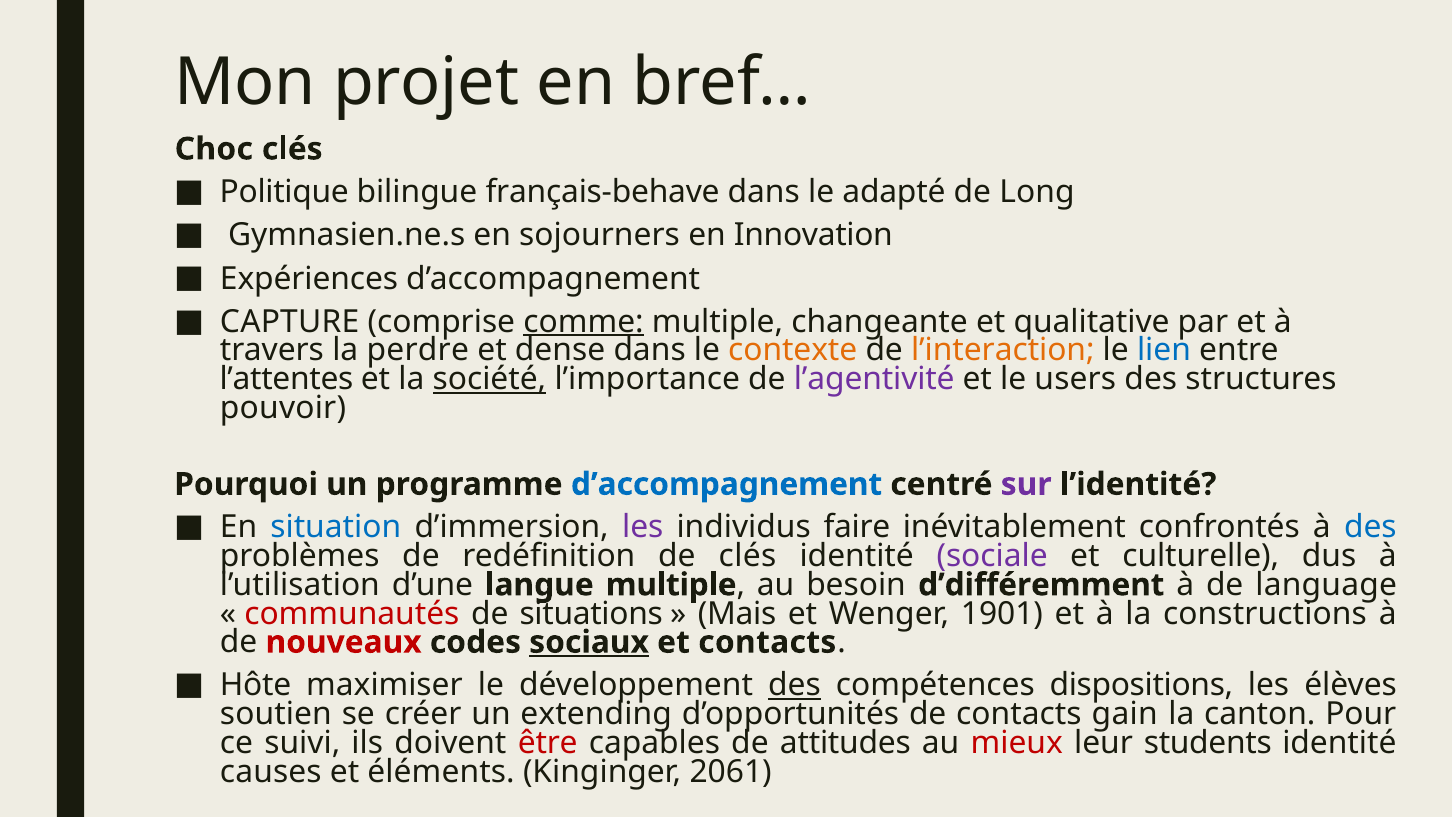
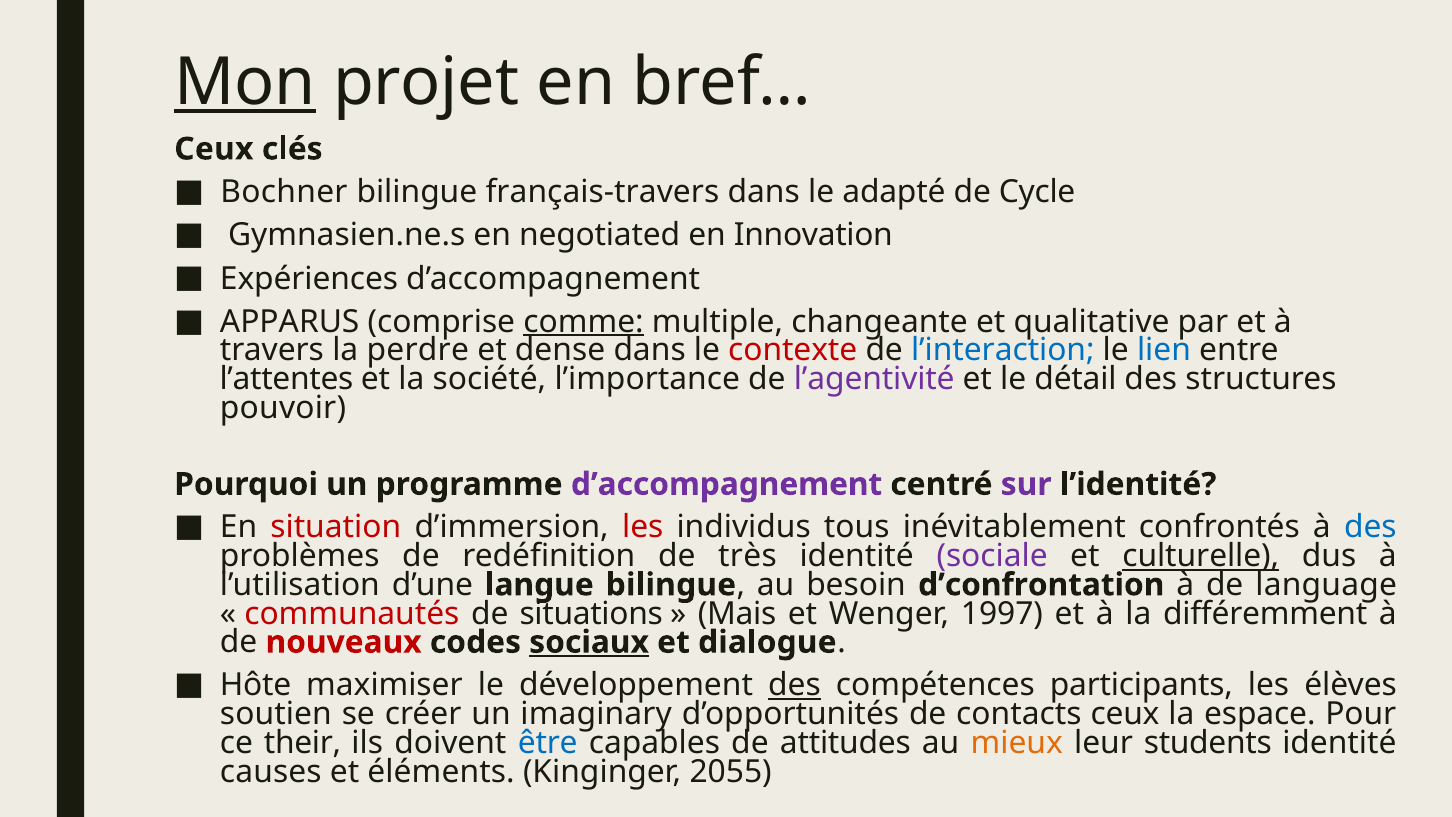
Mon underline: none -> present (245, 83)
Choc: Choc -> Ceux (214, 149)
Politique: Politique -> Bochner (284, 192)
français-behave: français-behave -> français-travers (602, 192)
Long: Long -> Cycle (1037, 192)
sojourners: sojourners -> negotiated (600, 235)
CAPTURE: CAPTURE -> APPARUS (290, 322)
contexte colour: orange -> red (793, 350)
l’interaction colour: orange -> blue (1003, 350)
société underline: present -> none (489, 379)
users: users -> détail (1075, 379)
d’accompagnement colour: blue -> purple (727, 484)
situation colour: blue -> red (336, 527)
les colour: purple -> red (643, 527)
faire: faire -> tous (857, 527)
de clés: clés -> très (748, 556)
culturelle underline: none -> present (1201, 556)
langue multiple: multiple -> bilingue (671, 585)
d’différemment: d’différemment -> d’confrontation (1041, 585)
1901: 1901 -> 1997 (1002, 613)
constructions: constructions -> différemment (1265, 613)
et contacts: contacts -> dialogue (767, 642)
dispositions: dispositions -> participants (1141, 685)
extending: extending -> imaginary (596, 714)
contacts gain: gain -> ceux (1125, 714)
canton: canton -> espace (1260, 714)
suivi: suivi -> their (302, 743)
être colour: red -> blue (548, 743)
mieux colour: red -> orange (1017, 743)
2061: 2061 -> 2055 (731, 771)
